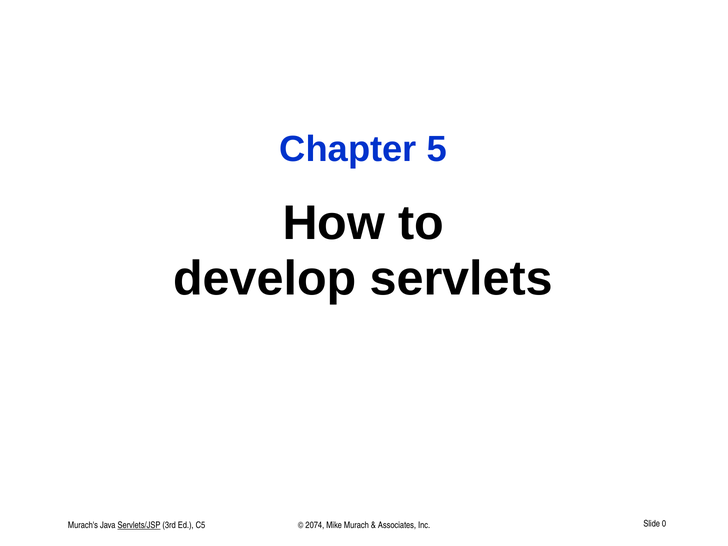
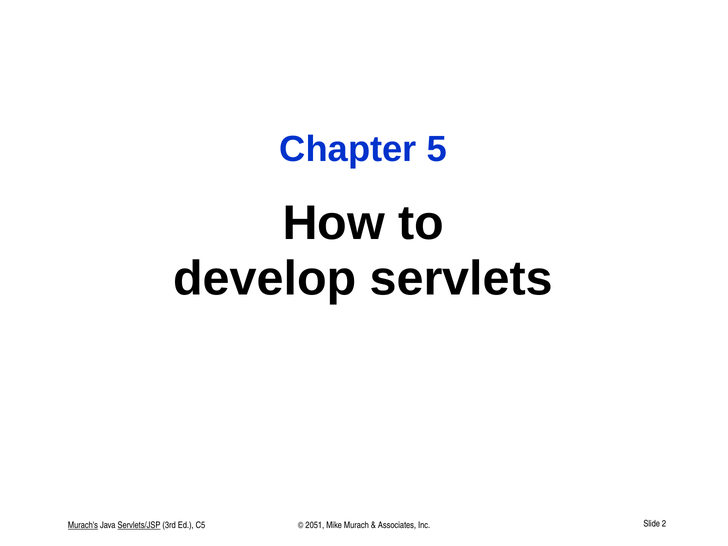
Murach's underline: none -> present (83, 525)
2074: 2074 -> 2051 (315, 525)
0: 0 -> 2 (664, 524)
